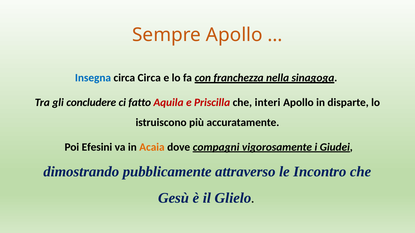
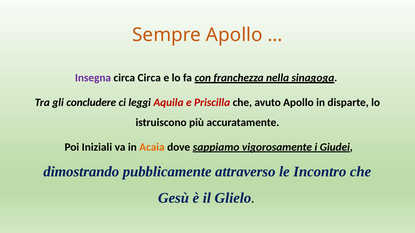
Insegna colour: blue -> purple (93, 78)
fatto: fatto -> leggi (140, 103)
interi: interi -> avuto (268, 103)
Efesini: Efesini -> Iniziali (97, 147)
compagni: compagni -> sappiamo (216, 147)
